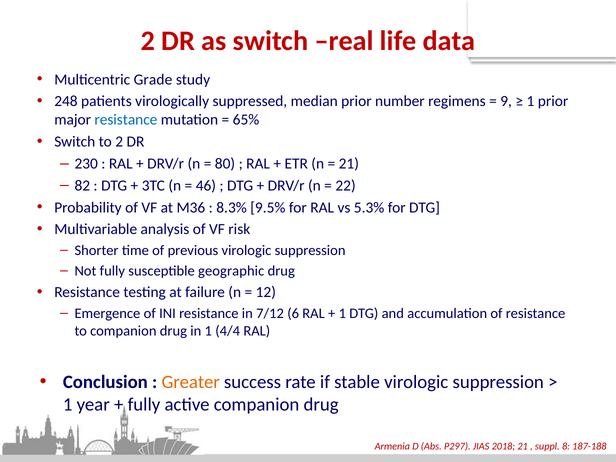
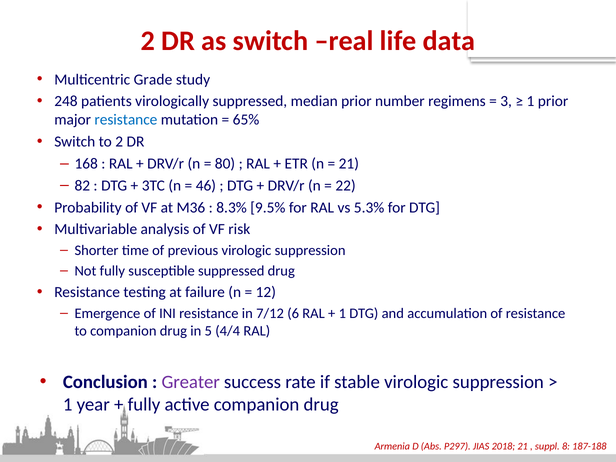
9: 9 -> 3 (506, 101)
230: 230 -> 168 (86, 164)
susceptible geographic: geographic -> suppressed (231, 271)
in 1: 1 -> 5 (208, 331)
Greater colour: orange -> purple (191, 382)
